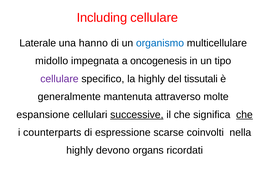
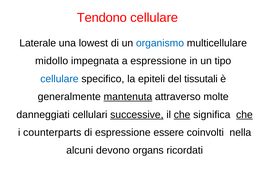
Including: Including -> Tendono (102, 18)
hanno: hanno -> lowest (93, 43)
a oncogenesis: oncogenesis -> espressione (158, 61)
cellulare colour: purple -> blue (59, 79)
la highly: highly -> epiteli (152, 79)
mantenuta underline: none -> present (128, 97)
espansione: espansione -> danneggiati (43, 115)
che underline: none -> present (182, 115)
scarse: scarse -> essere (169, 133)
highly: highly -> alcuni (80, 151)
